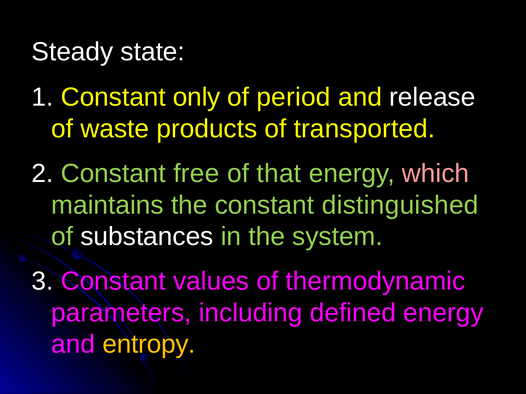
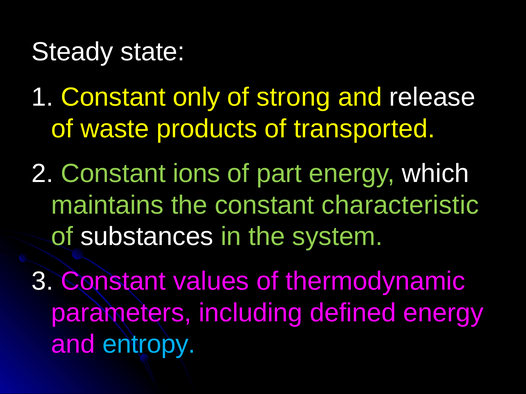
period: period -> strong (293, 97)
free: free -> ions (197, 174)
that: that -> part (279, 174)
which colour: pink -> white (436, 174)
distinguished: distinguished -> characteristic (400, 205)
entropy colour: yellow -> light blue (149, 345)
